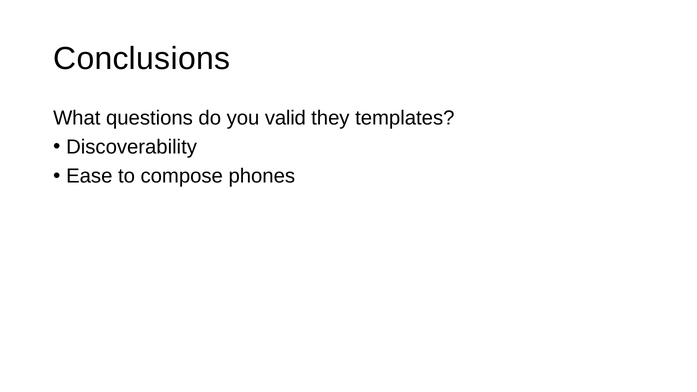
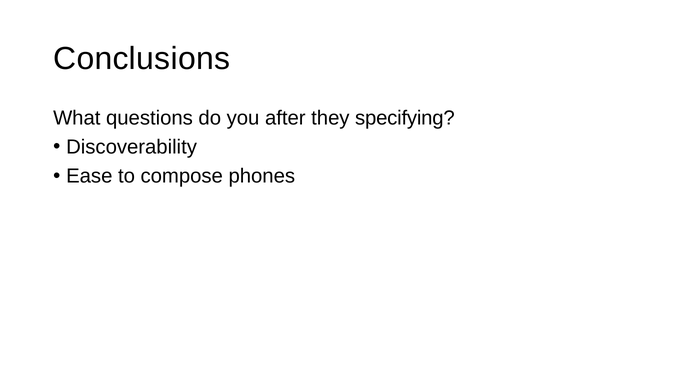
valid: valid -> after (285, 118)
templates: templates -> specifying (405, 118)
